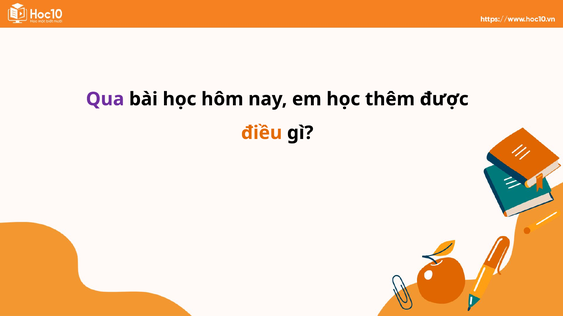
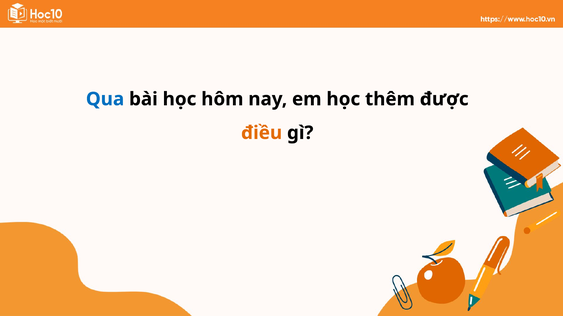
Qua colour: purple -> blue (105, 99)
